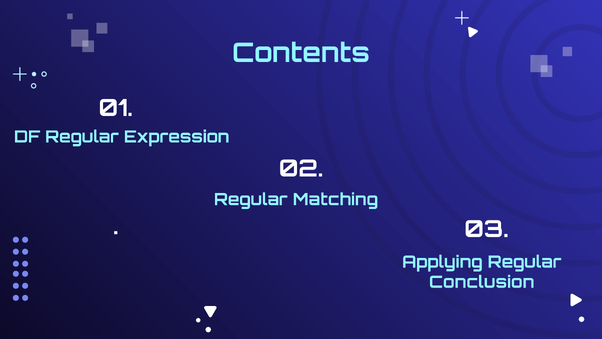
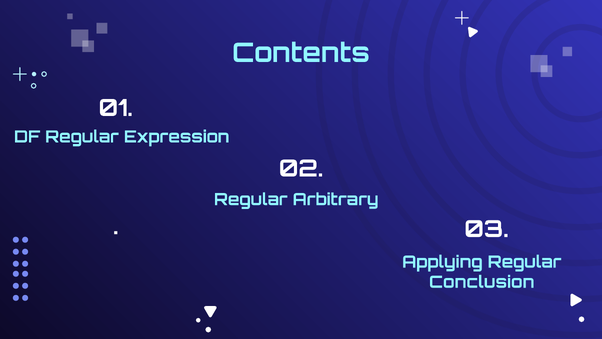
Matching: Matching -> Arbitrary (336, 199)
